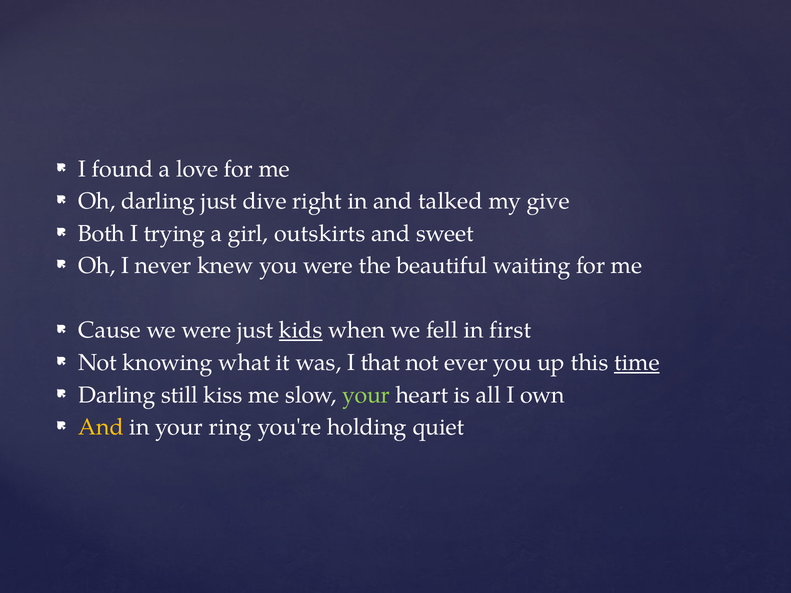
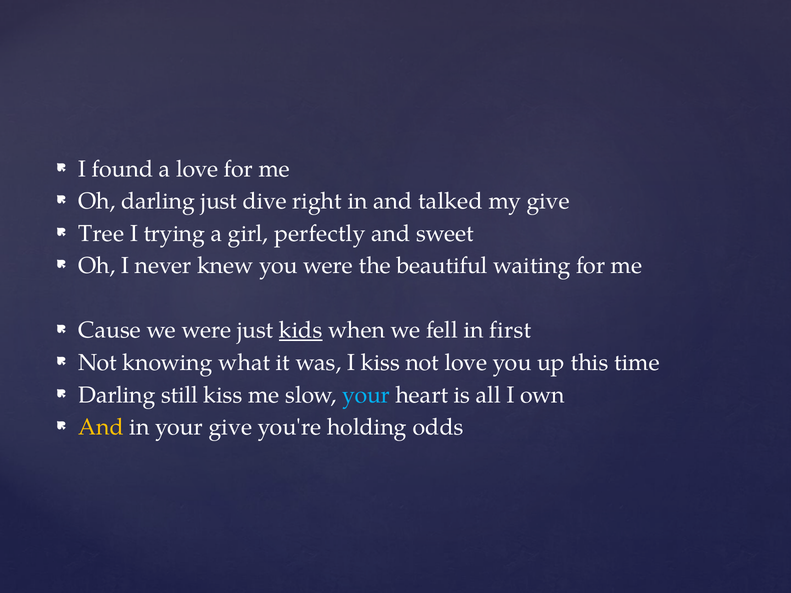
Both: Both -> Tree (101, 234)
outskirts: outskirts -> perfectly (320, 234)
I that: that -> kiss (380, 363)
not ever: ever -> love (466, 363)
time underline: present -> none (637, 363)
your colour: light green -> light blue (366, 395)
your ring: ring -> give (230, 427)
quiet: quiet -> odds (438, 427)
